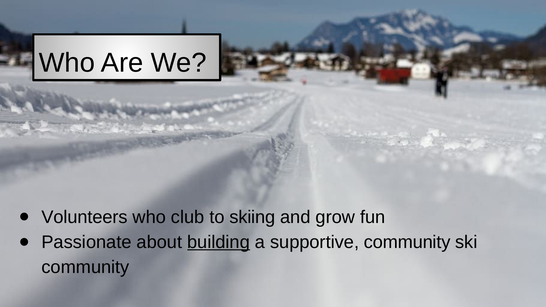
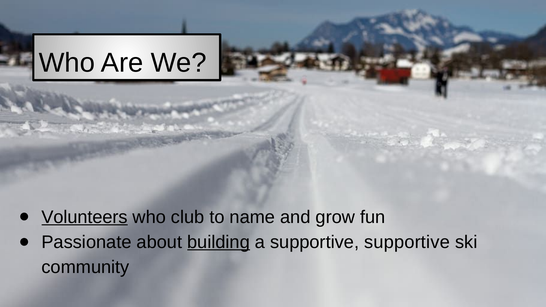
Volunteers underline: none -> present (85, 217)
skiing: skiing -> name (252, 217)
supportive community: community -> supportive (407, 242)
